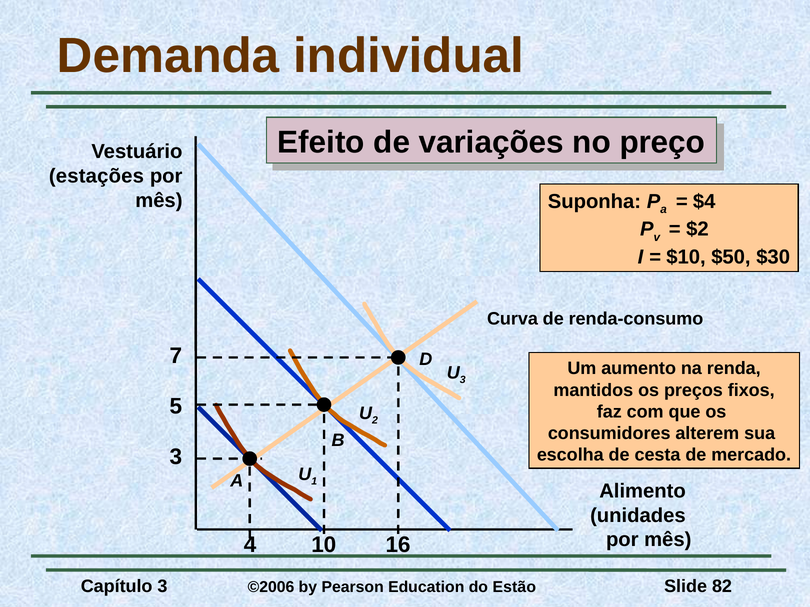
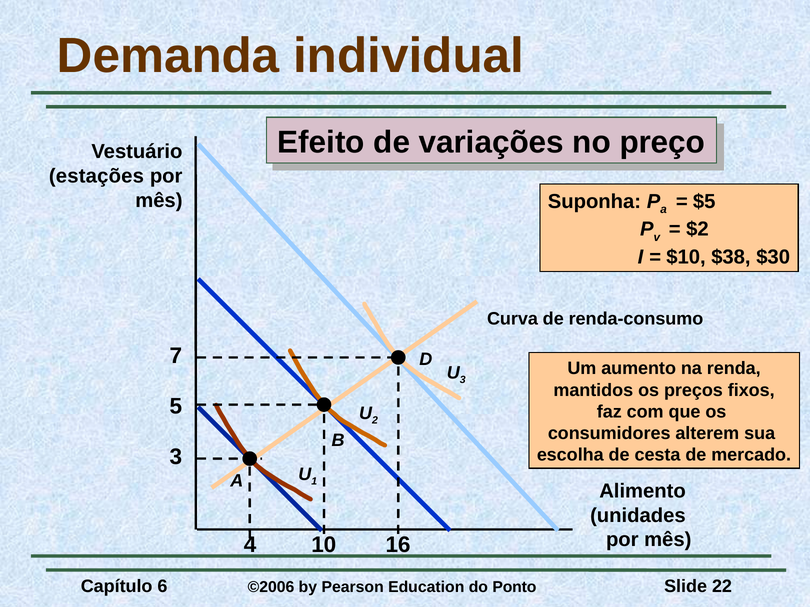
$4: $4 -> $5 (704, 202)
$50: $50 -> $38 (731, 257)
Capítulo 3: 3 -> 6 (162, 587)
Estão: Estão -> Ponto (514, 587)
82: 82 -> 22 (722, 587)
